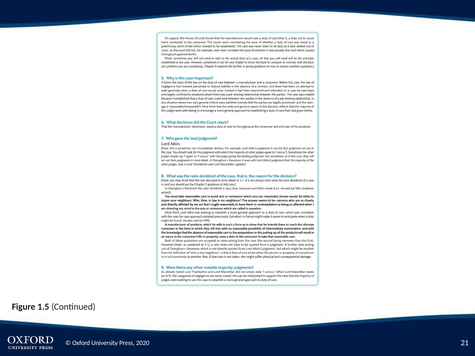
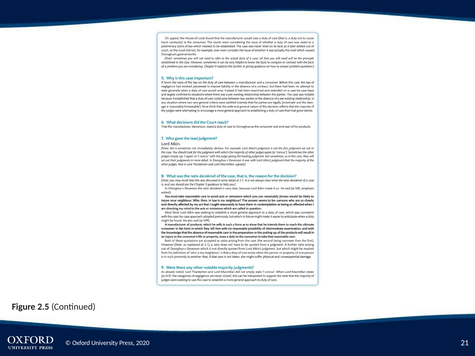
1.5: 1.5 -> 2.5 (43, 307)
